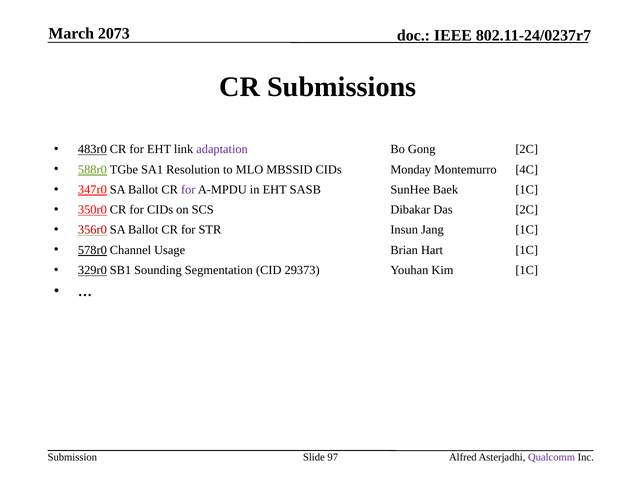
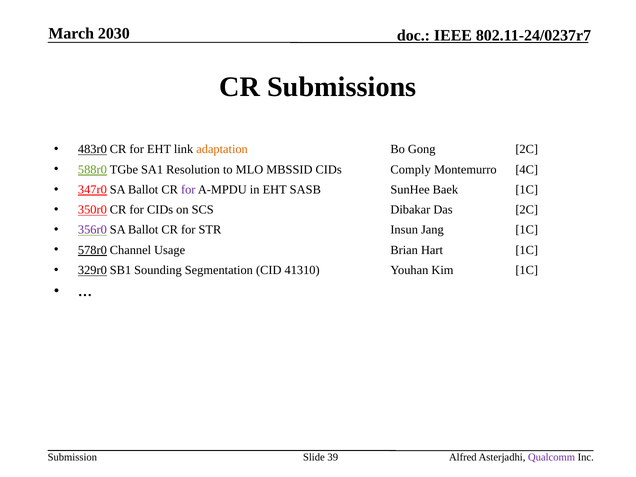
2073: 2073 -> 2030 (114, 34)
adaptation colour: purple -> orange (222, 149)
Monday: Monday -> Comply (411, 169)
356r0 colour: red -> purple (92, 230)
29373: 29373 -> 41310 (302, 270)
97: 97 -> 39 (333, 457)
